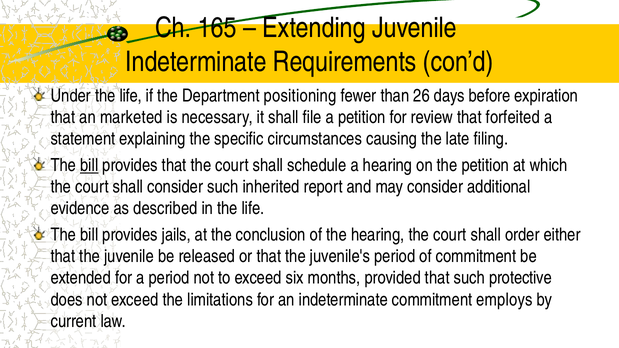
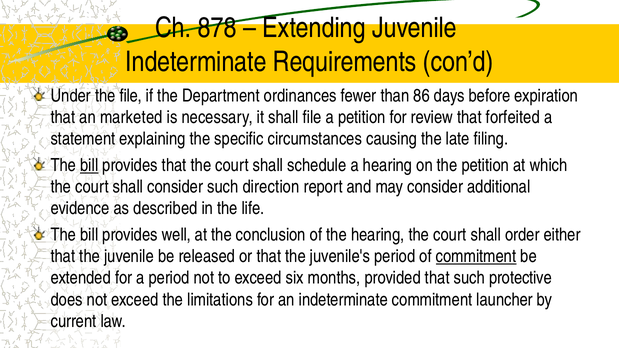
165: 165 -> 878 (217, 28)
Under the life: life -> file (131, 96)
positioning: positioning -> ordinances (300, 96)
26: 26 -> 86 (422, 96)
inherited: inherited -> direction (271, 187)
jails: jails -> well (176, 235)
commitment underline: none -> present (476, 256)
employs: employs -> launcher (505, 300)
